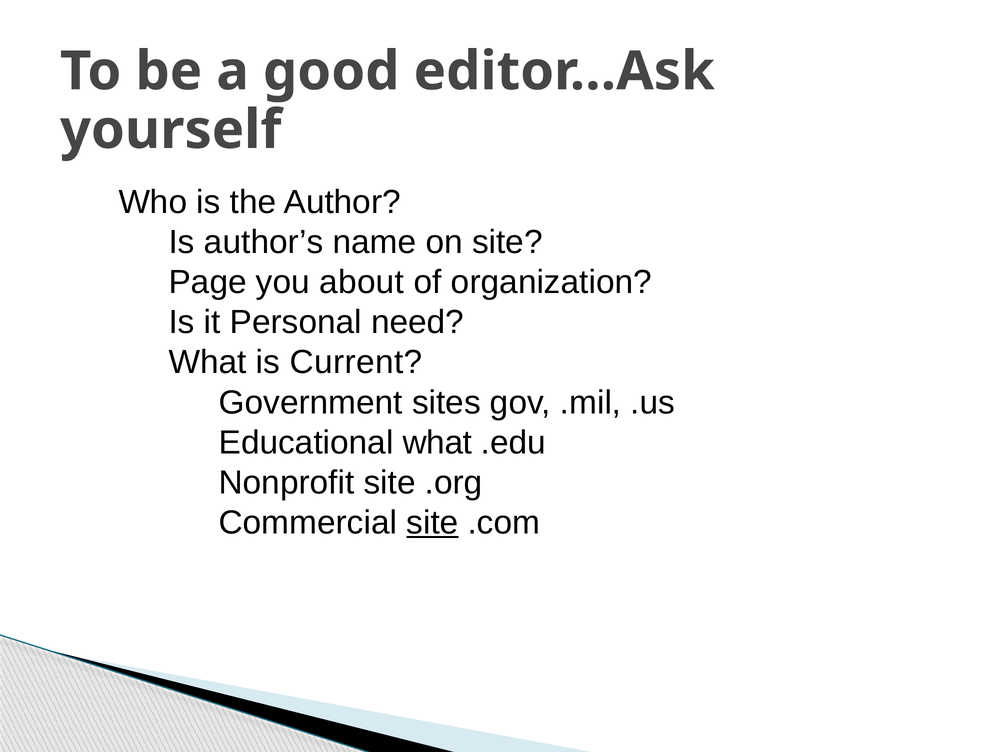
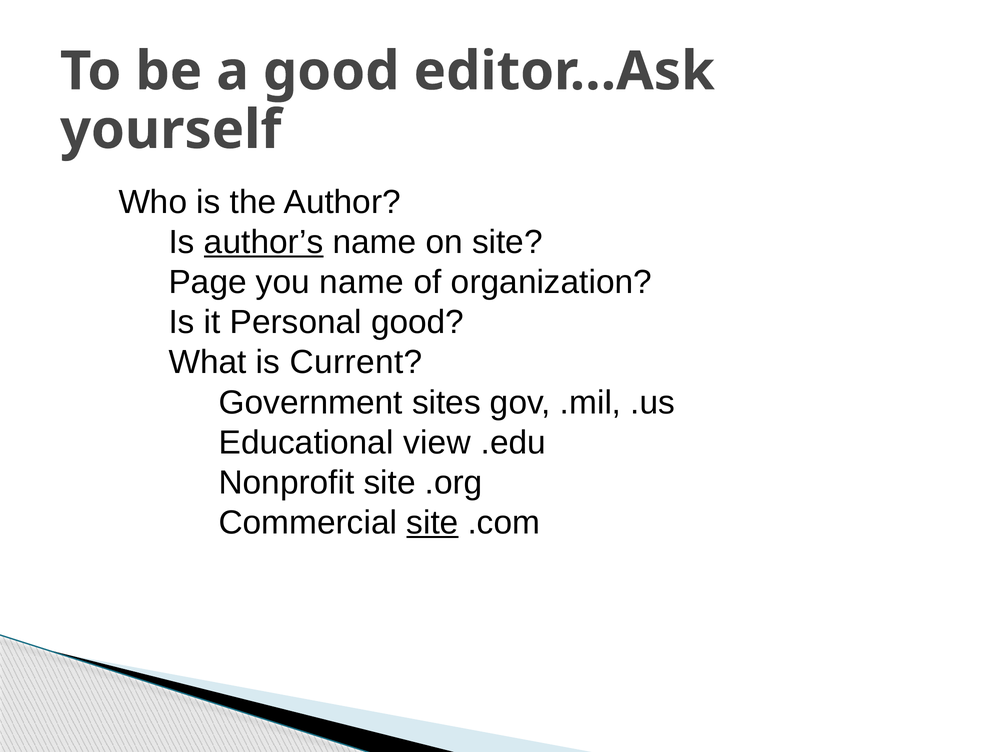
author’s underline: none -> present (264, 242)
you about: about -> name (362, 282)
Personal need: need -> good (418, 322)
Educational what: what -> view (437, 443)
